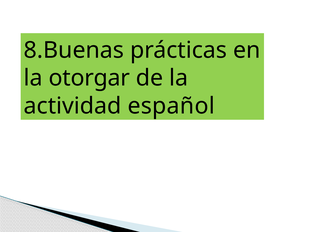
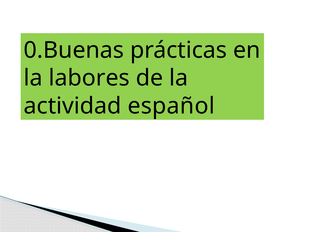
8.Buenas: 8.Buenas -> 0.Buenas (74, 50)
otorgar: otorgar -> labores (89, 78)
